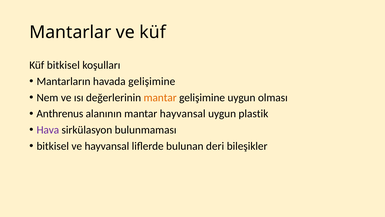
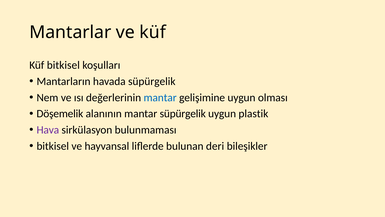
havada gelişimine: gelişimine -> süpürgelik (152, 81)
mantar colour: orange -> blue (160, 97)
Anthrenus: Anthrenus -> Döşemelik (60, 114)
mantar hayvansal: hayvansal -> süpürgelik (183, 114)
